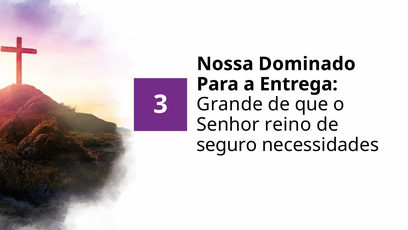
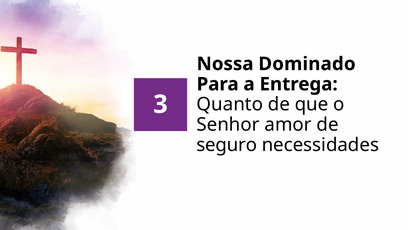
Grande: Grande -> Quanto (230, 104)
reino: reino -> amor (288, 124)
